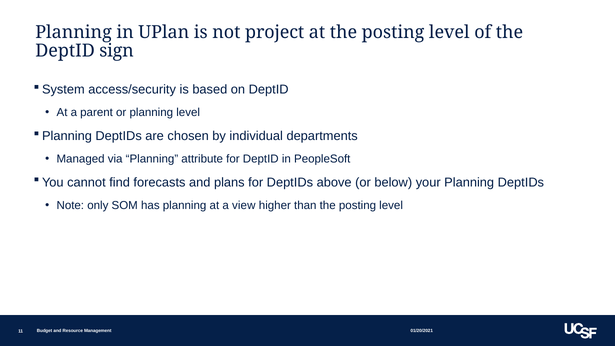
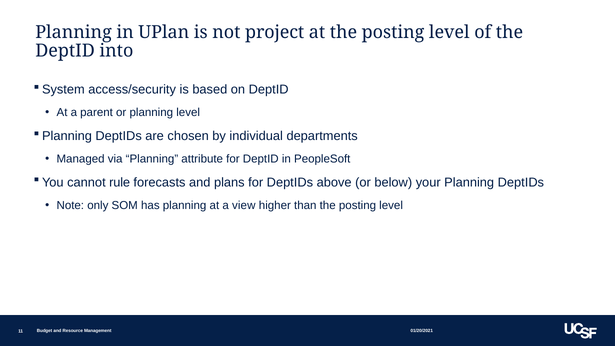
sign: sign -> into (116, 51)
find: find -> rule (120, 182)
